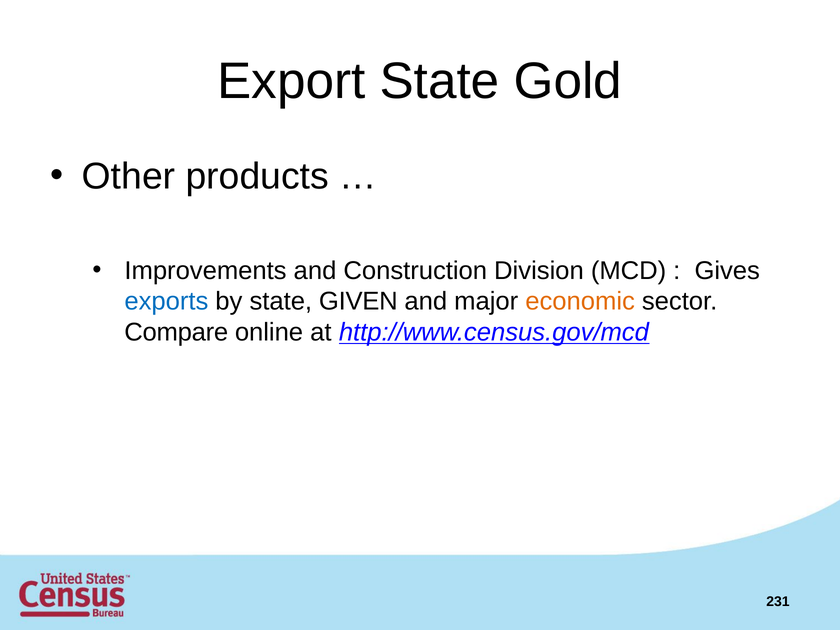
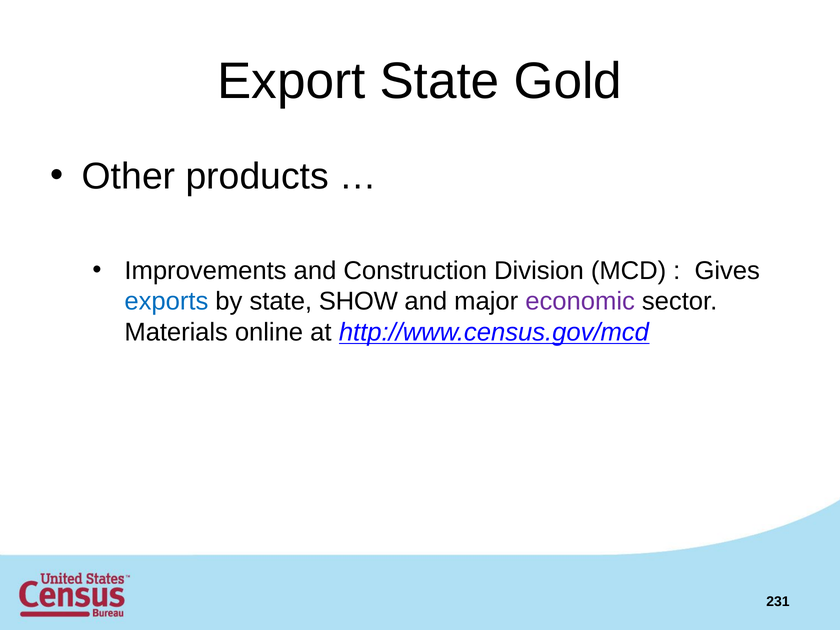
GIVEN: GIVEN -> SHOW (358, 301)
economic colour: orange -> purple (580, 301)
Compare: Compare -> Materials (176, 332)
